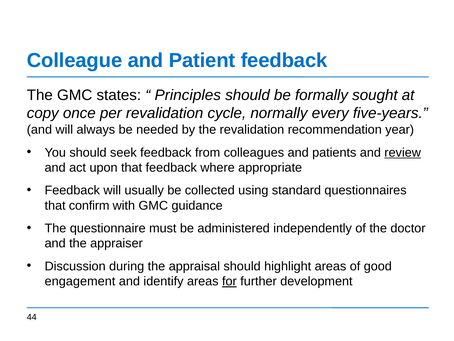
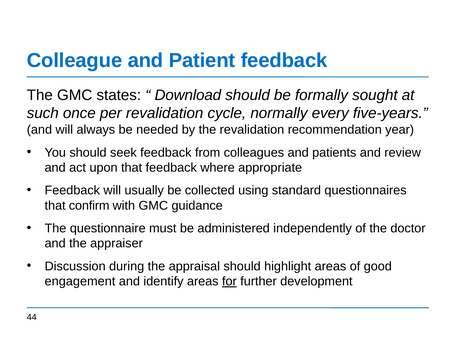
Principles: Principles -> Download (188, 95)
copy: copy -> such (43, 113)
review underline: present -> none (403, 152)
